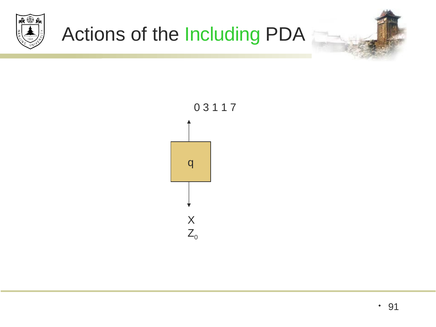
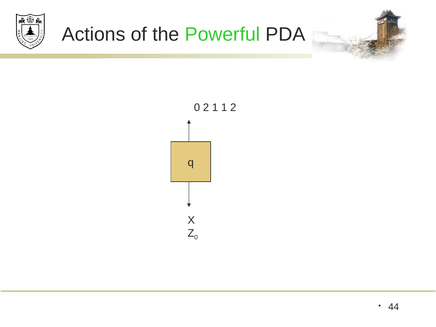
Including: Including -> Powerful (222, 34)
0 3: 3 -> 2 (206, 108)
1 7: 7 -> 2 (233, 108)
91: 91 -> 44 (394, 307)
